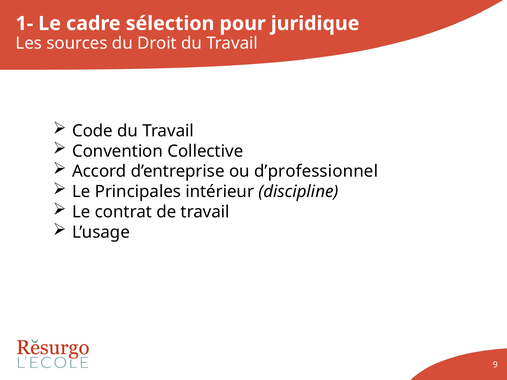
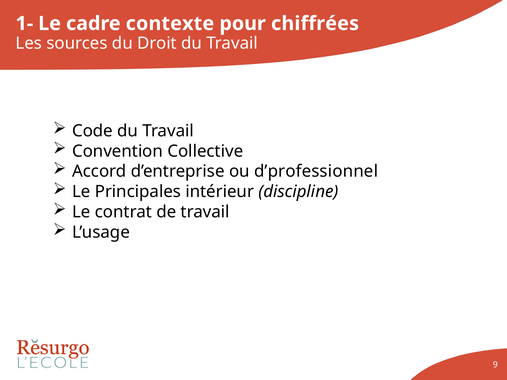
sélection: sélection -> contexte (170, 24)
juridique: juridique -> chiffrées (315, 24)
